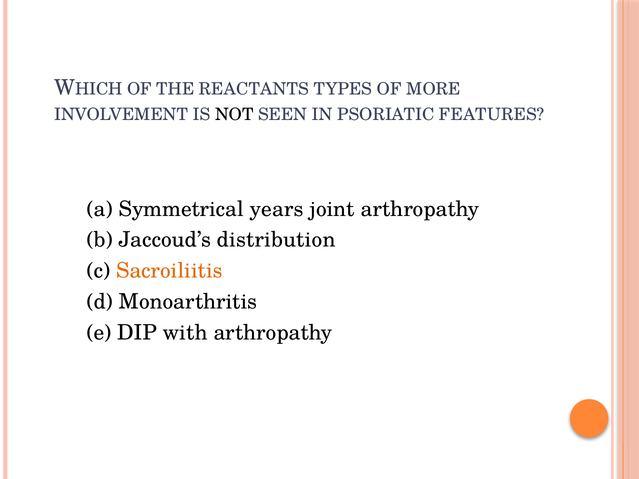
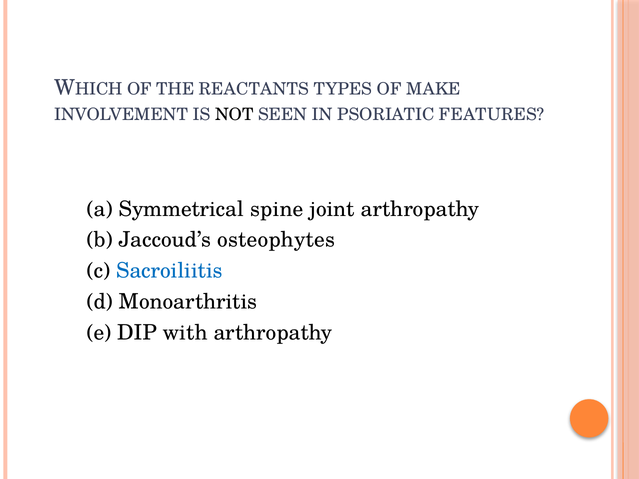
MORE: MORE -> MAKE (434, 89)
years: years -> spine (277, 209)
distribution: distribution -> osteophytes (276, 240)
Sacroiliitis colour: orange -> blue (169, 271)
